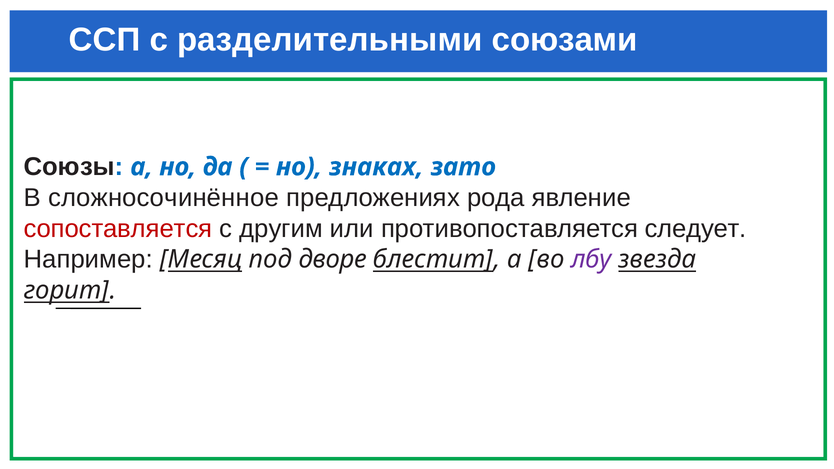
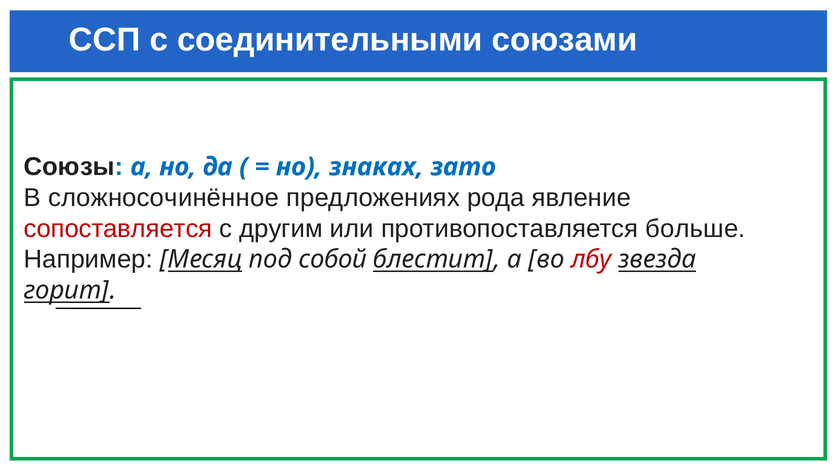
разделительными: разделительными -> соединительными (330, 40)
следует: следует -> больше (695, 229)
дворе: дворе -> собой (333, 260)
лбу colour: purple -> red (591, 260)
